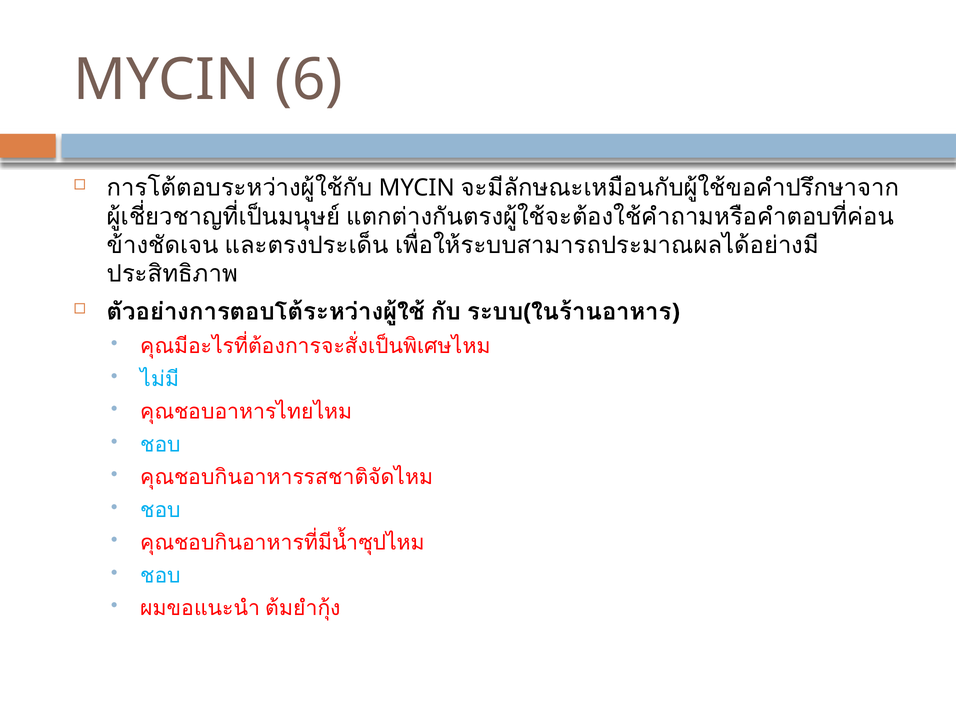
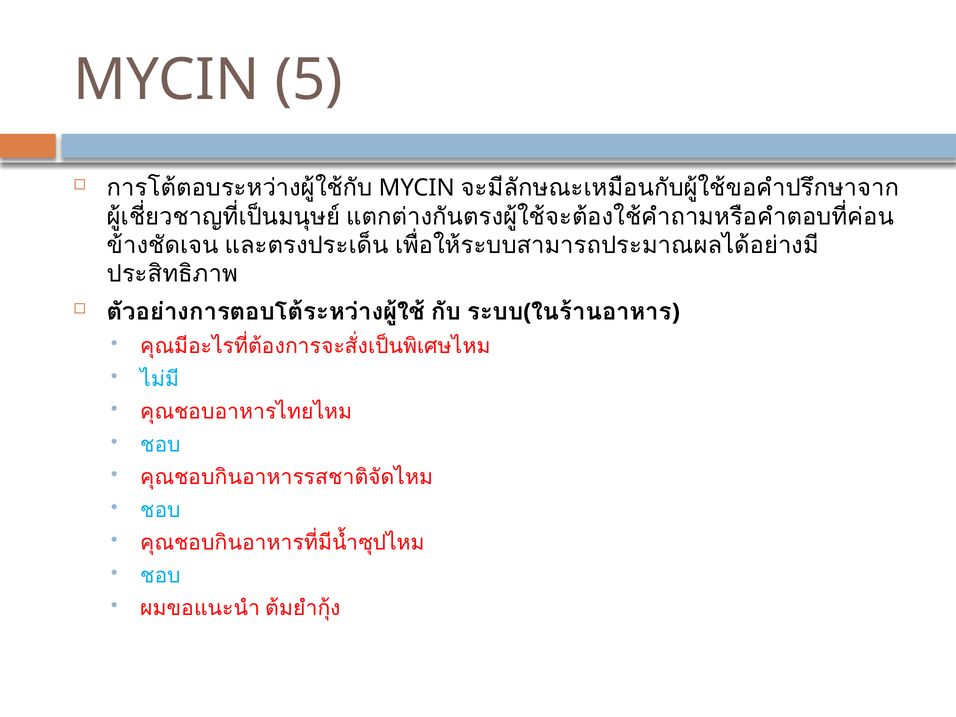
6: 6 -> 5 (309, 80)
